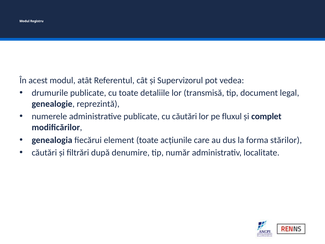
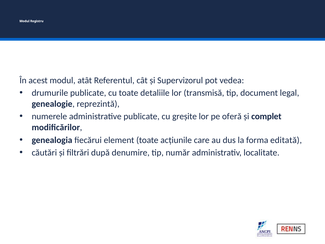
cu căutări: căutări -> greșite (185, 116)
fluxul: fluxul -> oferă (232, 116)
stărilor: stărilor -> editată (286, 140)
